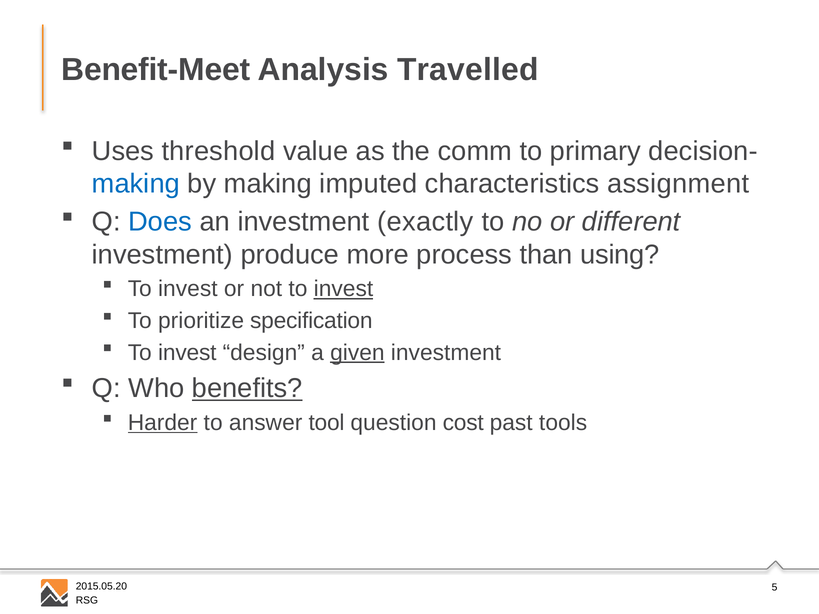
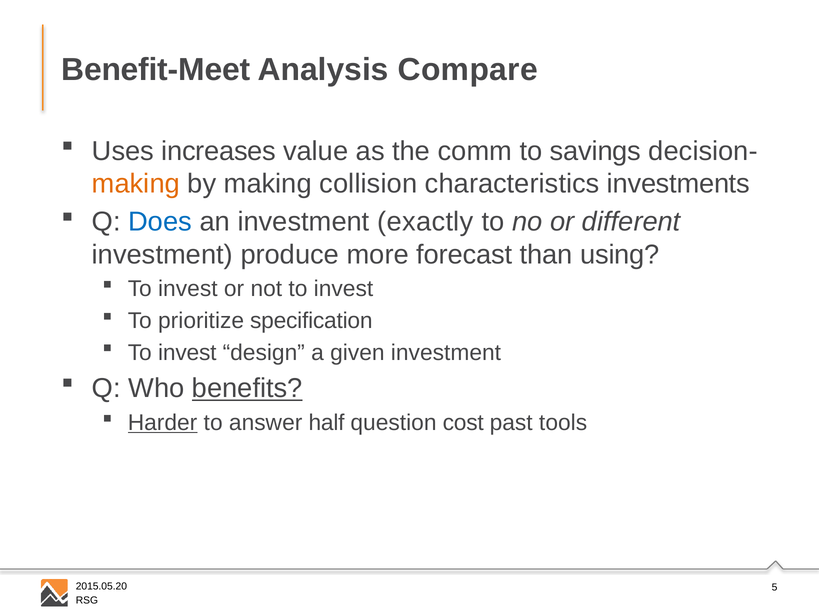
Travelled: Travelled -> Compare (468, 70)
threshold: threshold -> increases (219, 151)
primary: primary -> savings (595, 151)
making colour: blue -> orange (136, 184)
imputed: imputed -> collision (368, 184)
assignment: assignment -> investments (678, 184)
process: process -> forecast (464, 255)
invest underline: present -> none (343, 289)
given underline: present -> none (357, 353)
tool: tool -> half (327, 423)
